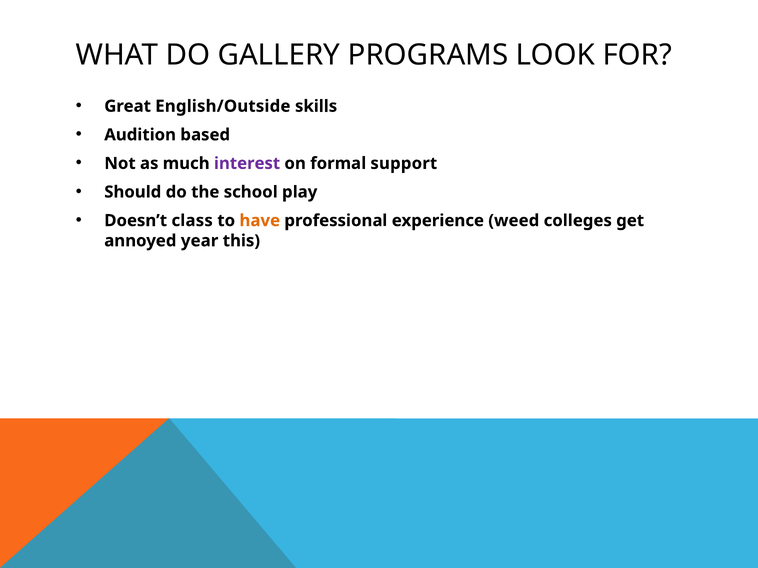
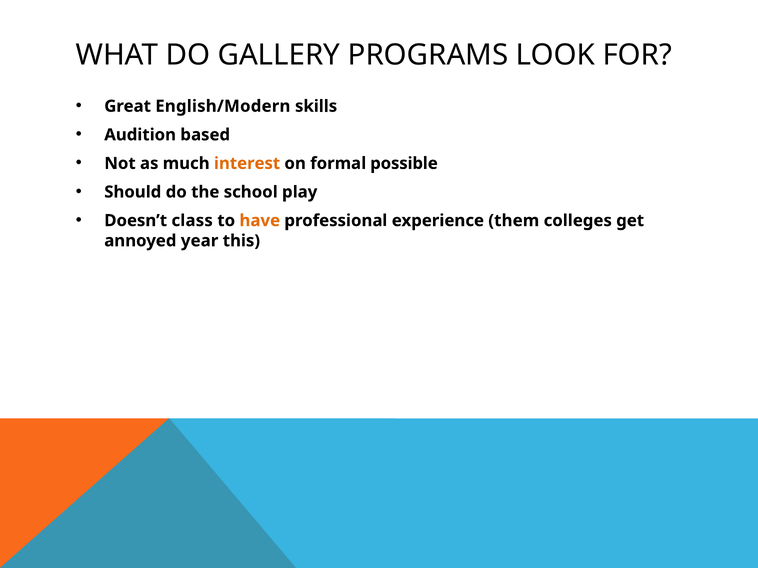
English/Outside: English/Outside -> English/Modern (223, 106)
interest colour: purple -> orange (247, 164)
support: support -> possible (404, 164)
weed: weed -> them (514, 221)
